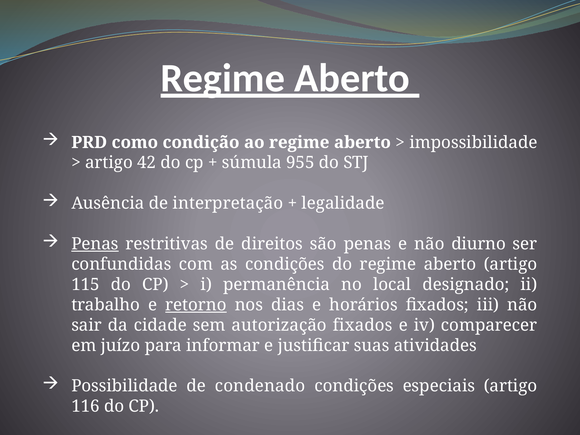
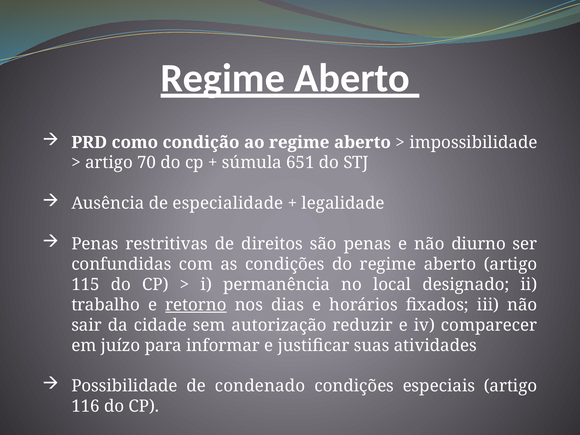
42: 42 -> 70 (147, 163)
955: 955 -> 651 (300, 163)
interpretação: interpretação -> especialidade (228, 203)
Penas underline: present -> none (95, 244)
autorização fixados: fixados -> reduzir (363, 325)
